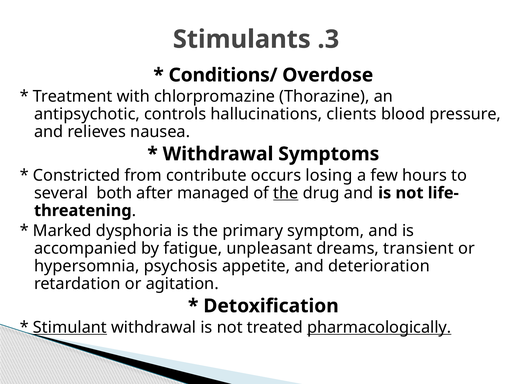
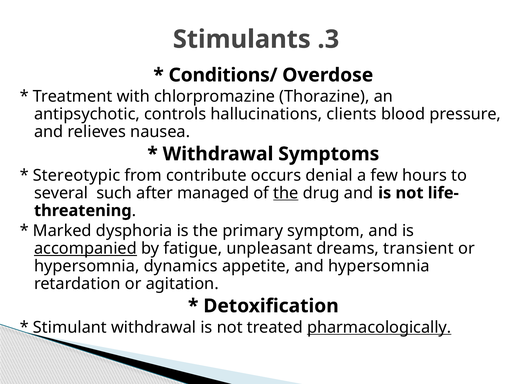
Constricted: Constricted -> Stereotypic (77, 175)
losing: losing -> denial (329, 175)
both: both -> such (114, 193)
accompanied underline: none -> present (85, 248)
psychosis: psychosis -> dynamics (181, 266)
and deterioration: deterioration -> hypersomnia (379, 266)
Stimulant underline: present -> none (70, 327)
